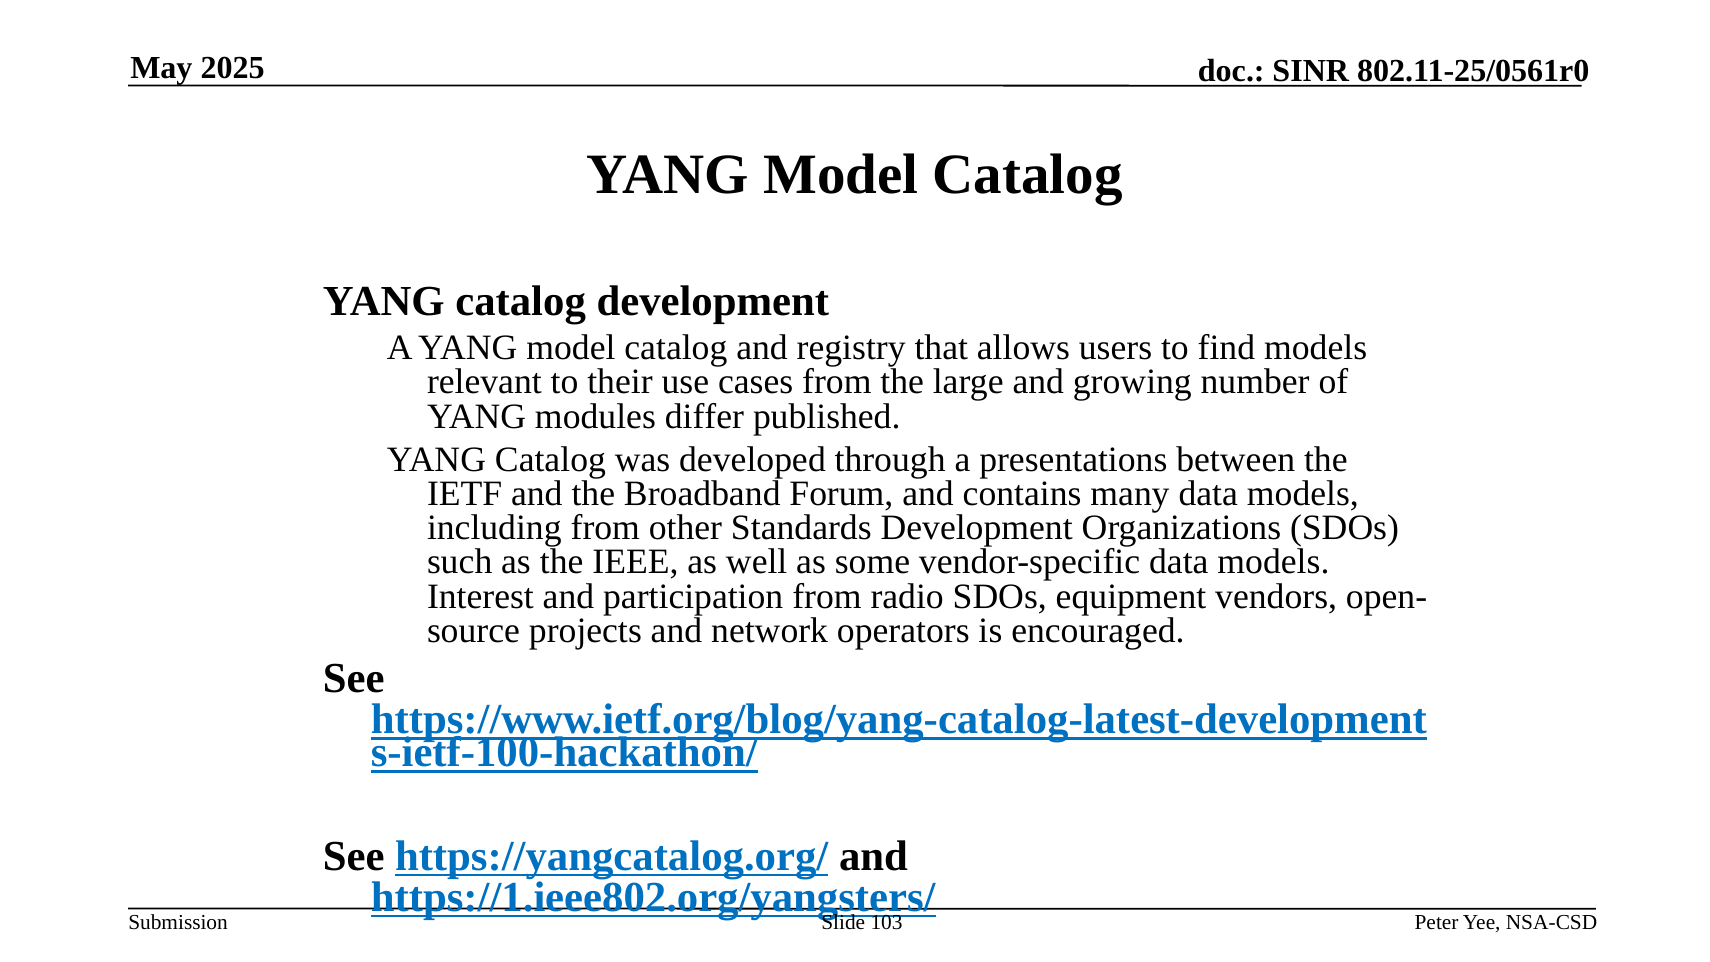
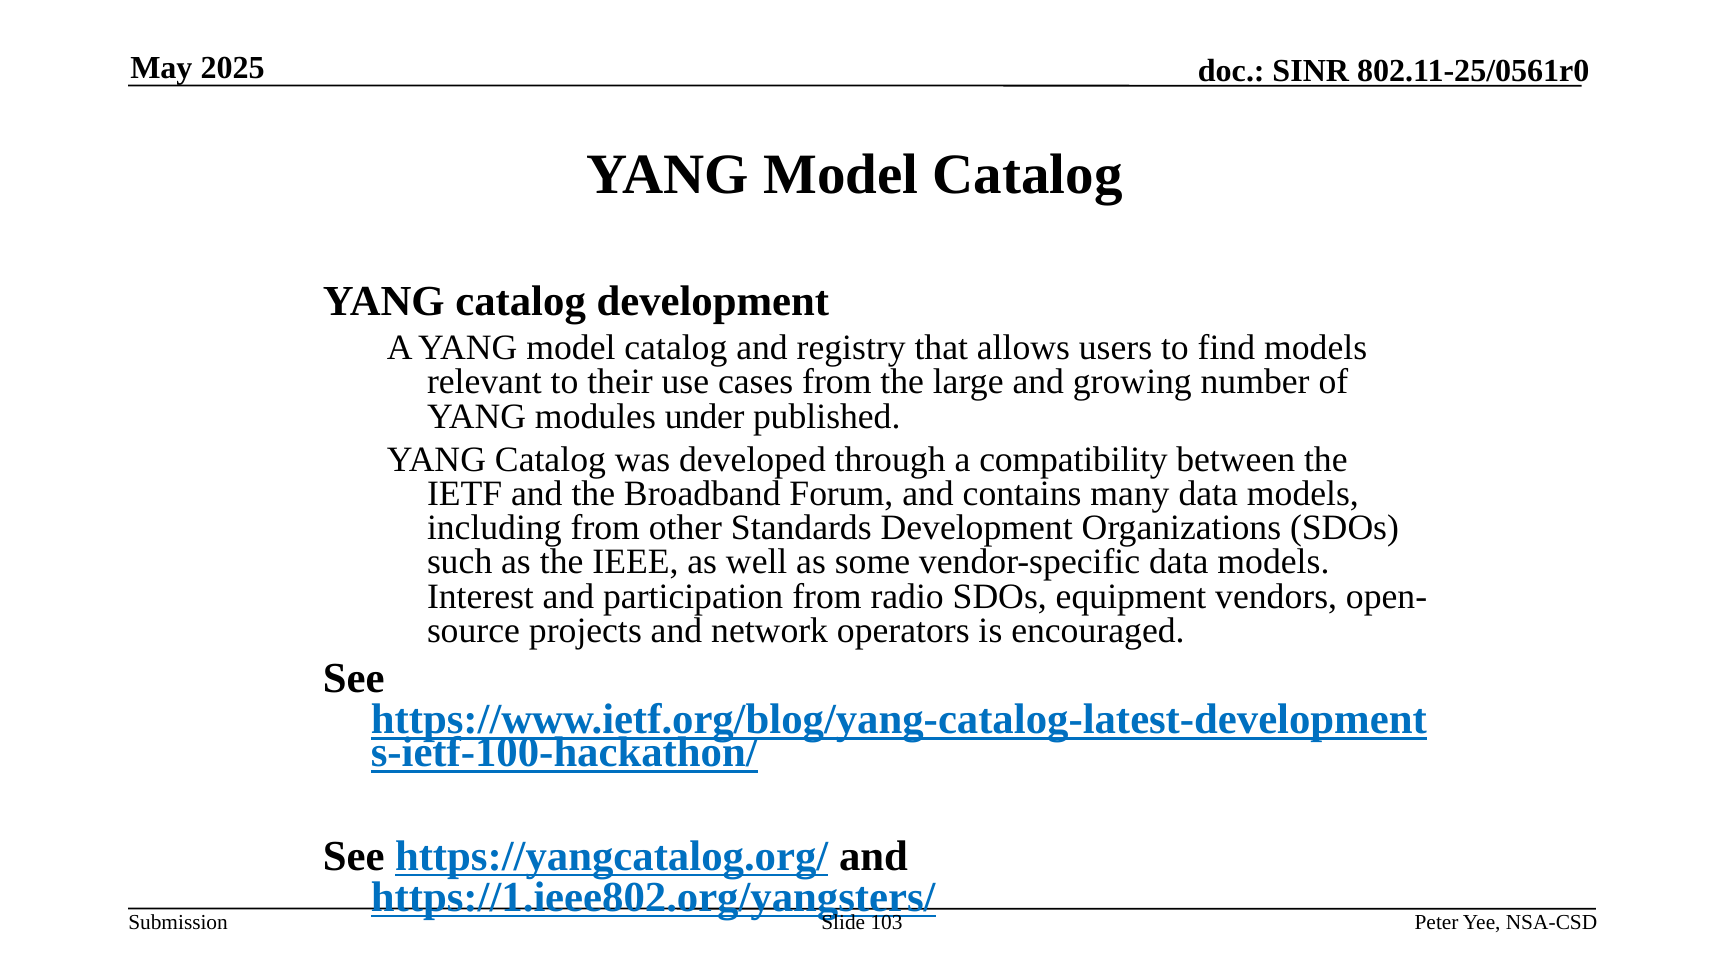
differ: differ -> under (705, 416)
presentations: presentations -> compatibility (1073, 459)
